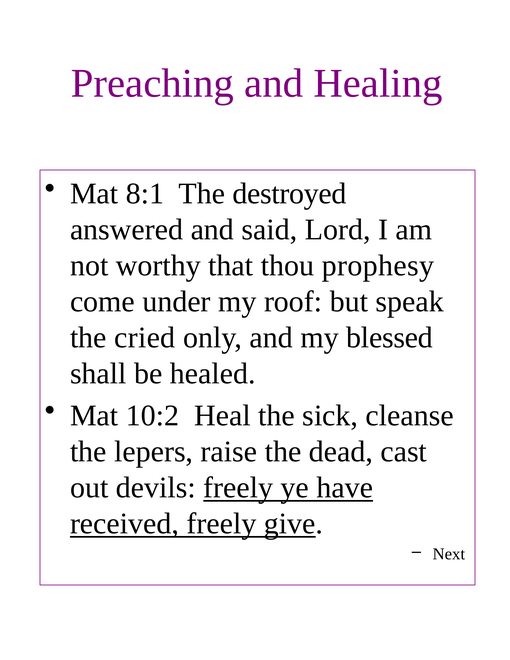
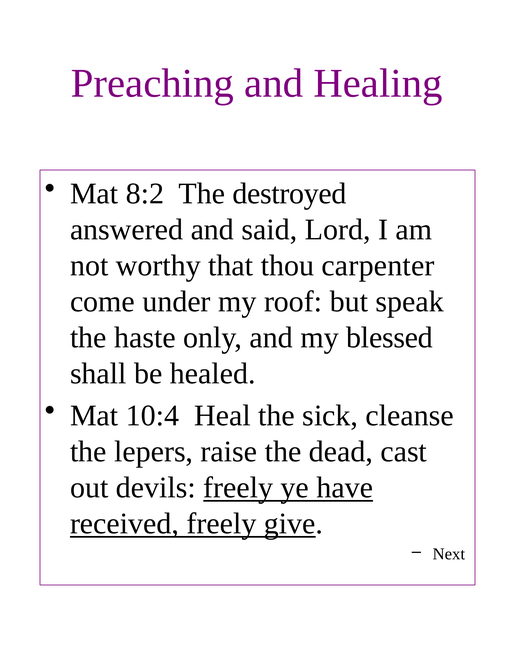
8:1: 8:1 -> 8:2 (145, 193)
prophesy: prophesy -> carpenter (378, 265)
cried: cried -> haste (145, 337)
10:2: 10:2 -> 10:4 (152, 415)
